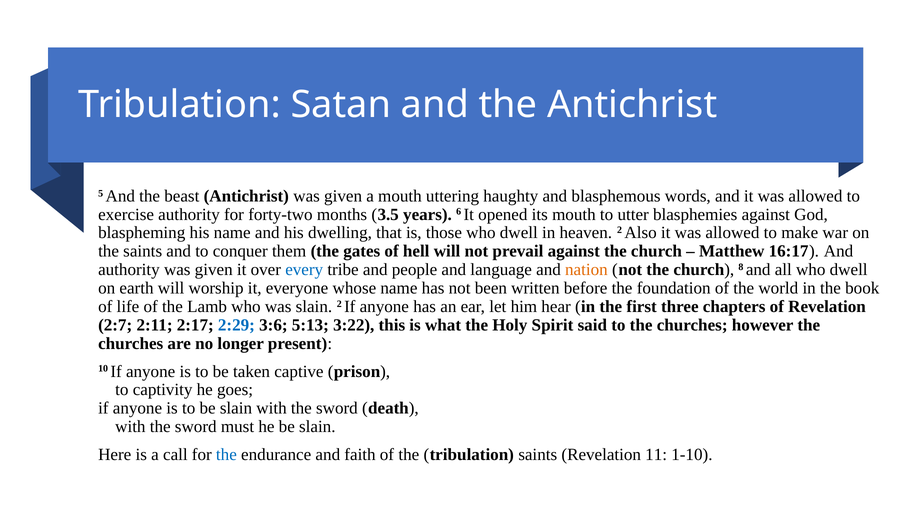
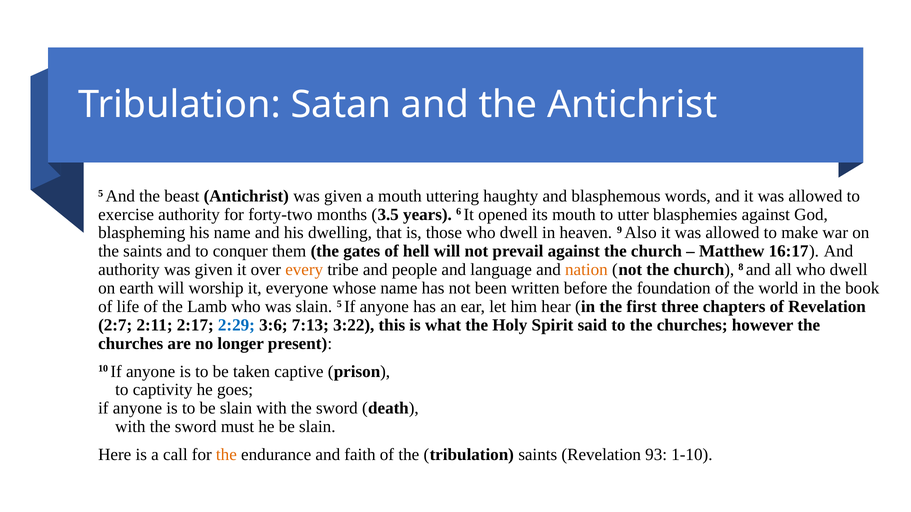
heaven 2: 2 -> 9 (620, 230)
every colour: blue -> orange (304, 270)
slain 2: 2 -> 5 (339, 304)
5:13: 5:13 -> 7:13 (310, 325)
the colour: blue -> orange (226, 455)
11: 11 -> 93 (656, 455)
